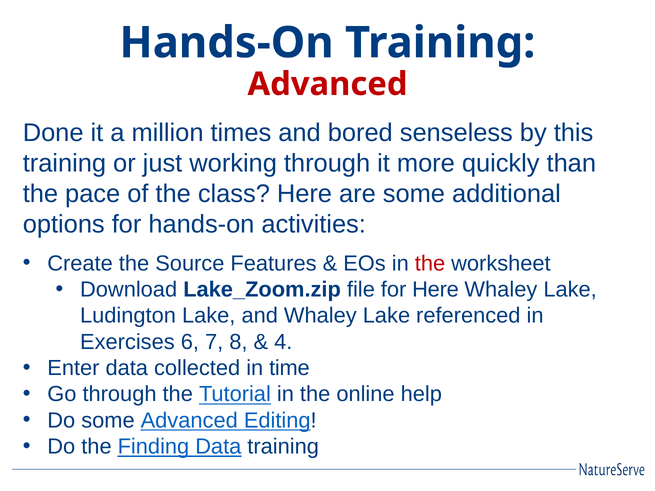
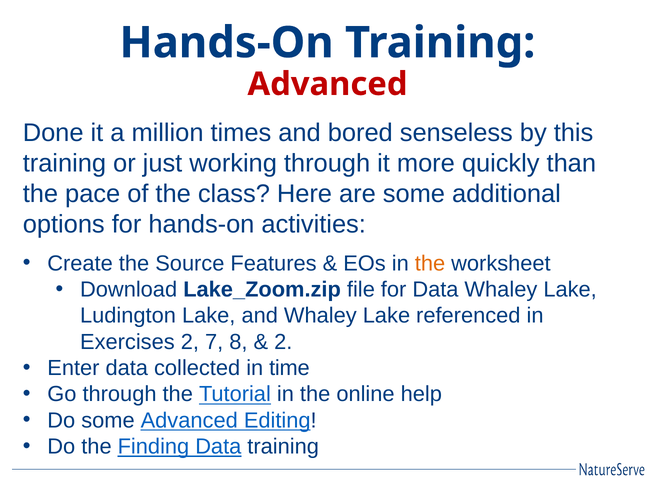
the colour: red -> orange (430, 263)
for Here: Here -> Data (435, 290)
Exercises 6: 6 -> 2 (190, 342)
4: 4 -> 2 (283, 342)
